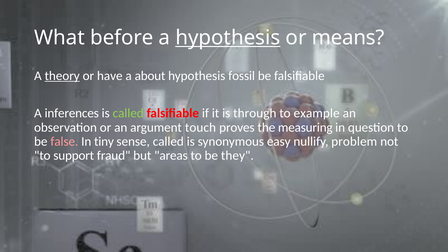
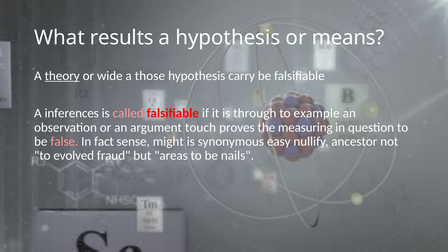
before: before -> results (122, 38)
hypothesis underline: present -> none (228, 38)
have: have -> wide (110, 76)
about: about -> those (150, 76)
fossil: fossil -> carry (242, 76)
called colour: light green -> pink (128, 113)
tiny: tiny -> fact (104, 142)
sense called: called -> might (168, 142)
problem: problem -> ancestor (354, 142)
support: support -> evolved (74, 156)
they: they -> nails (237, 156)
